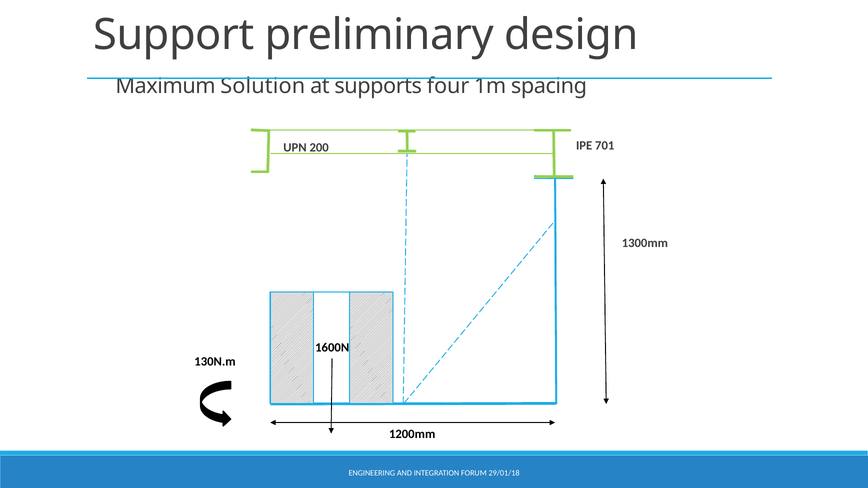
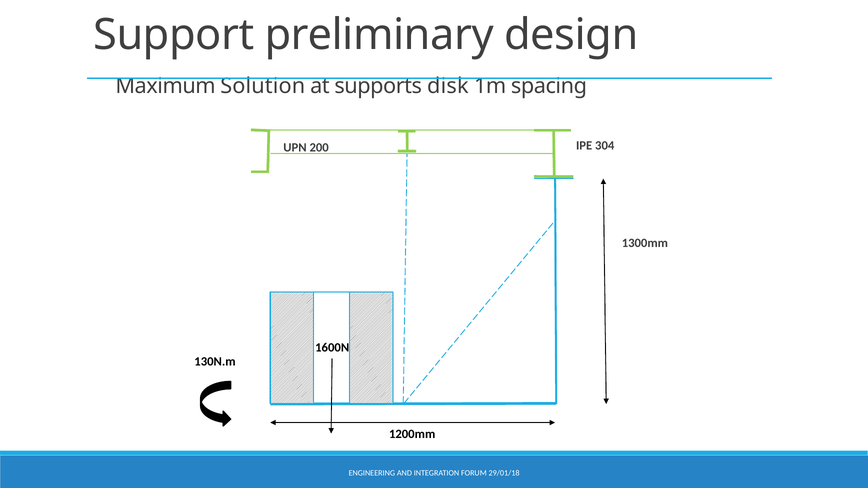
four: four -> disk (448, 86)
701: 701 -> 304 (605, 145)
